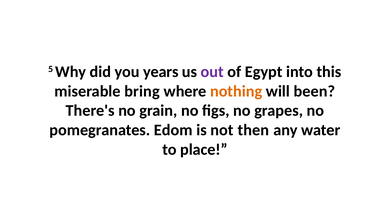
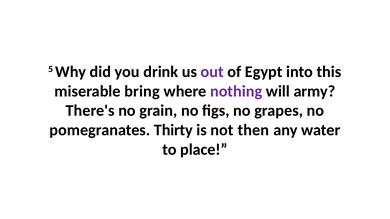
years: years -> drink (161, 72)
nothing colour: orange -> purple (236, 91)
been: been -> army (314, 91)
Edom: Edom -> Thirty (173, 130)
